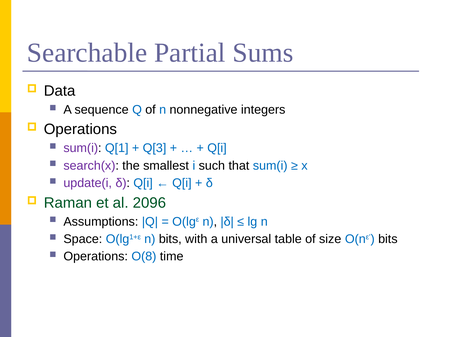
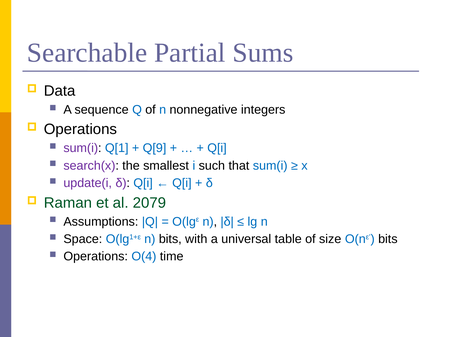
Q[3: Q[3 -> Q[9 (155, 148)
2096: 2096 -> 2079 (149, 203)
O(8: O(8 -> O(4 (144, 256)
